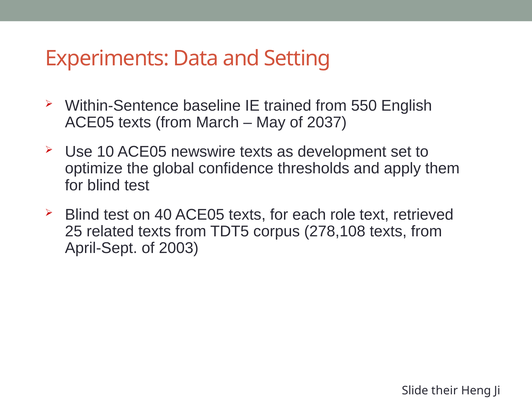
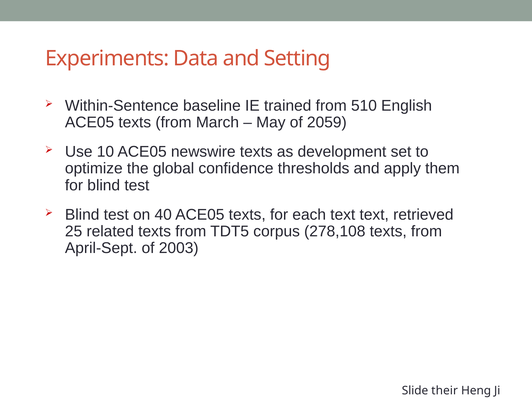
550: 550 -> 510 (364, 106)
2037: 2037 -> 2059 (327, 122)
each role: role -> text (343, 215)
